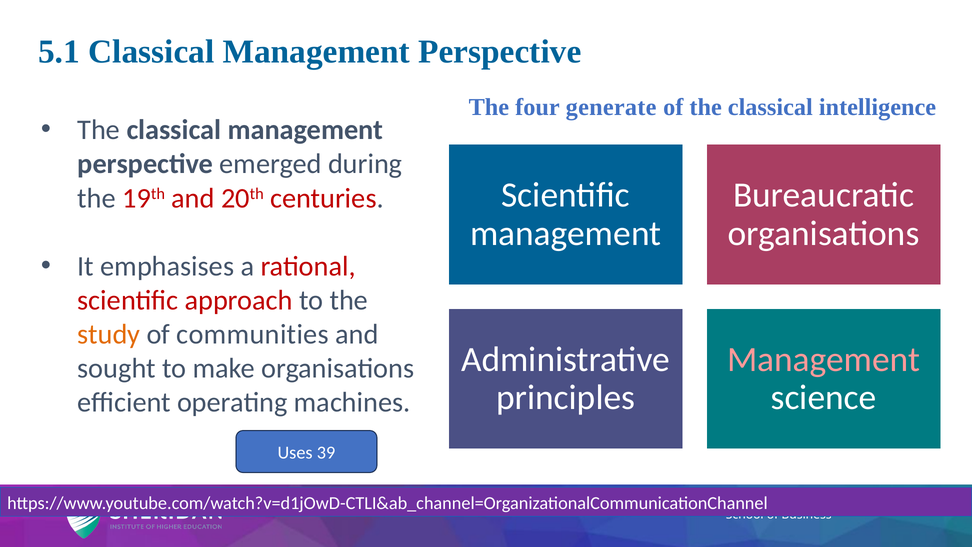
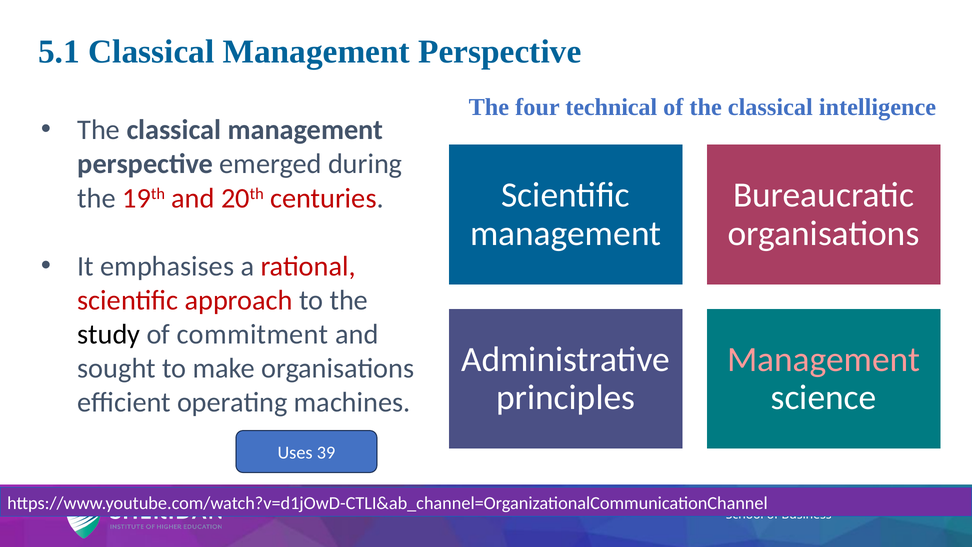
generate: generate -> technical (611, 107)
study colour: orange -> black (109, 334)
communities: communities -> commitment (253, 334)
